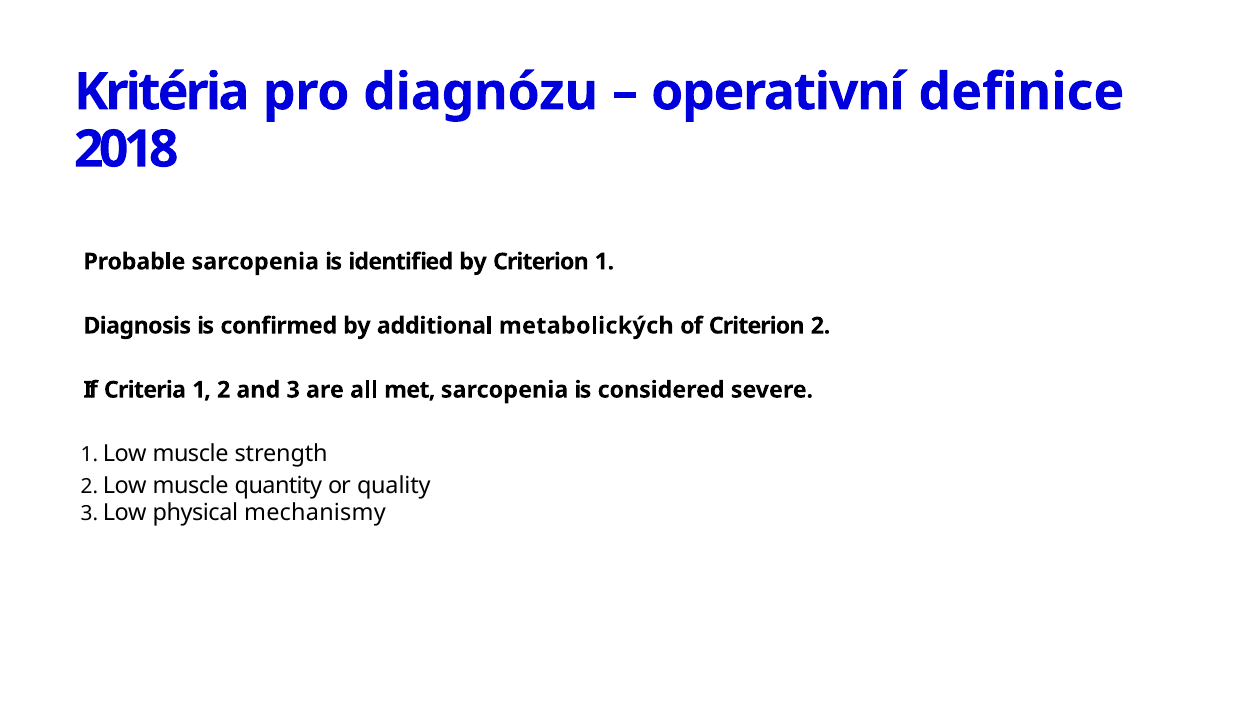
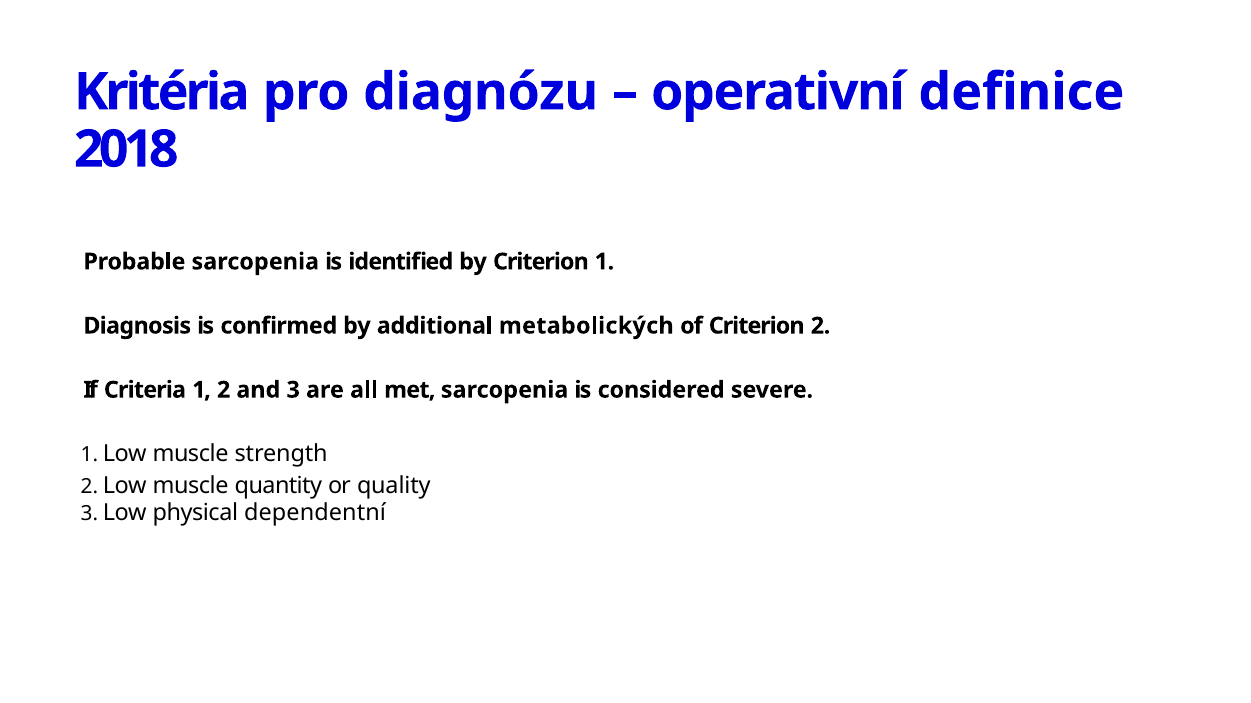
mechanismy: mechanismy -> dependentní (315, 513)
